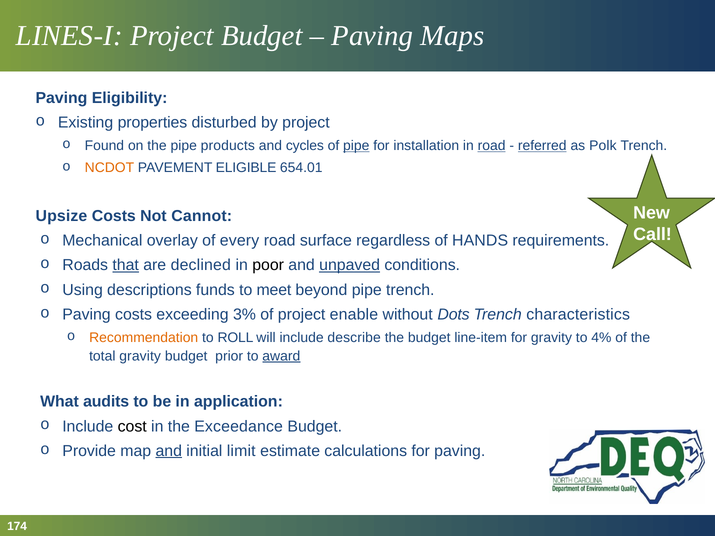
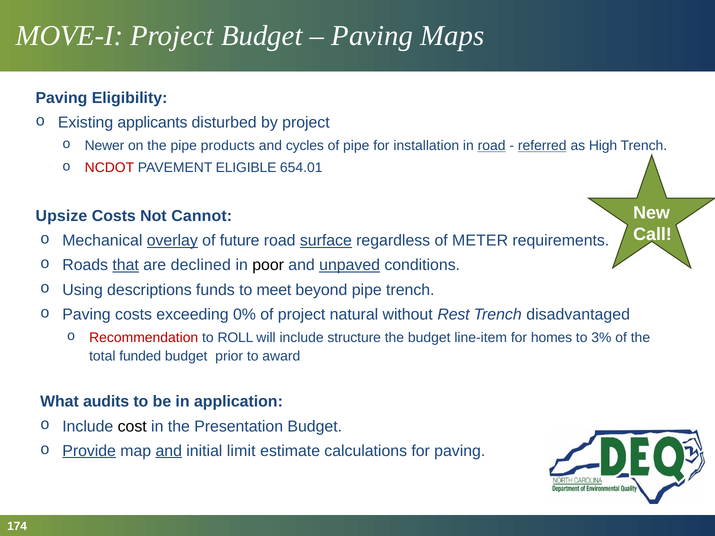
LINES-I: LINES-I -> MOVE-I (69, 36)
properties: properties -> applicants (152, 123)
Found: Found -> Newer (104, 146)
pipe underline: present -> none (356, 146)
Polk: Polk -> High (603, 146)
NCDOT colour: orange -> red (109, 168)
overlay underline: none -> present (172, 241)
every: every -> future (240, 241)
surface underline: none -> present (326, 241)
HANDS: HANDS -> METER (480, 241)
3%: 3% -> 0% (244, 315)
enable: enable -> natural (354, 315)
Dots: Dots -> Rest (454, 315)
characteristics: characteristics -> disadvantaged (578, 315)
Recommendation colour: orange -> red (144, 338)
describe: describe -> structure (354, 338)
for gravity: gravity -> homes (552, 338)
4%: 4% -> 3% (601, 338)
total gravity: gravity -> funded (140, 356)
award underline: present -> none (281, 356)
Exceedance: Exceedance -> Presentation (239, 426)
Provide underline: none -> present (89, 451)
